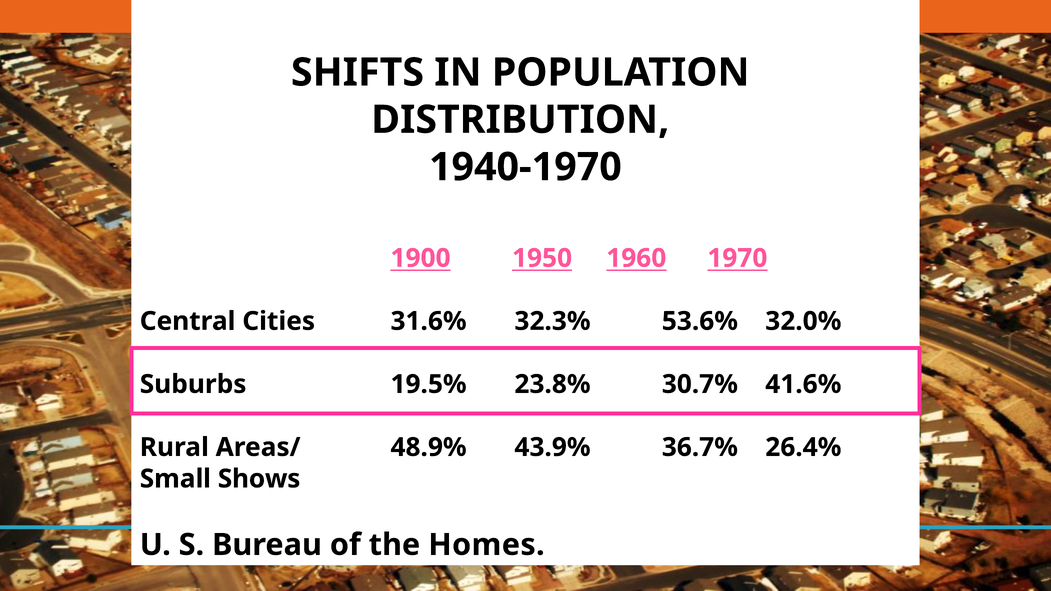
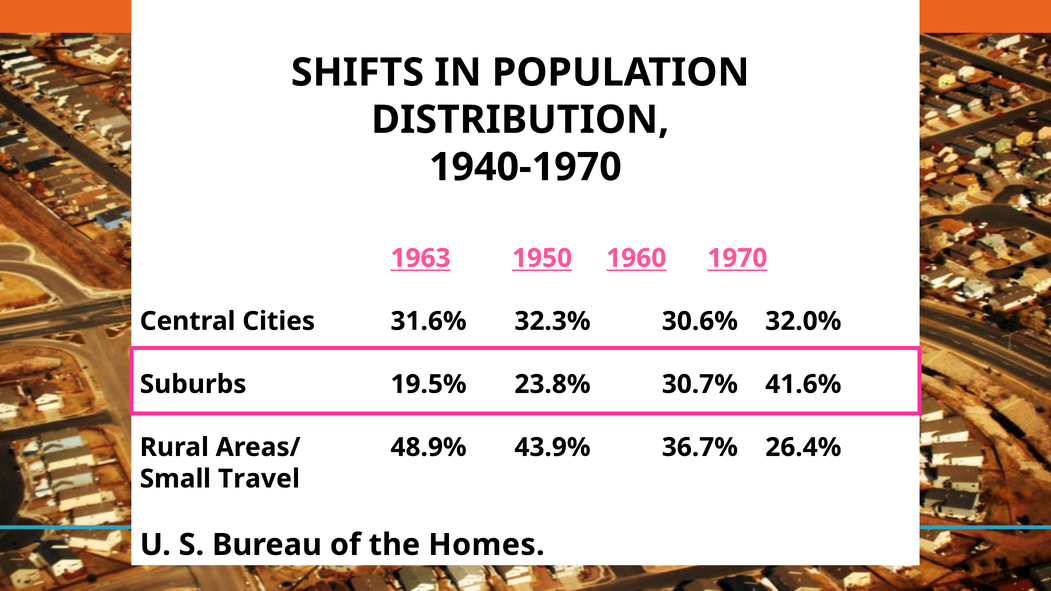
1900: 1900 -> 1963 (421, 258)
53.6%: 53.6% -> 30.6% (700, 321)
Shows: Shows -> Travel (259, 479)
